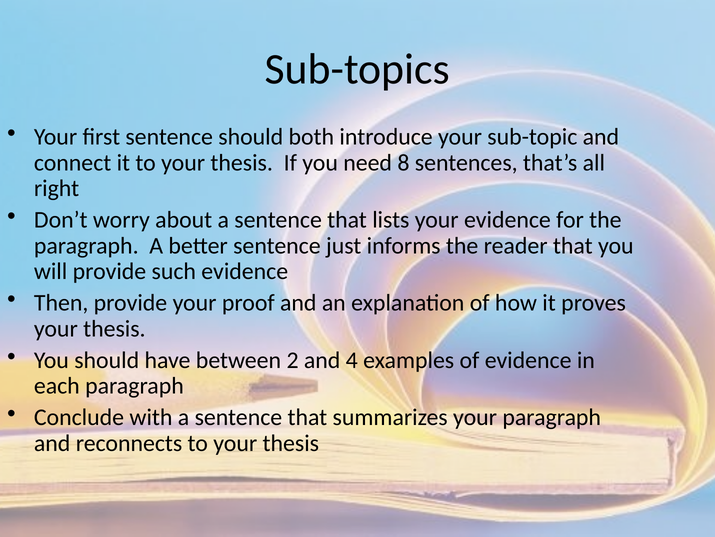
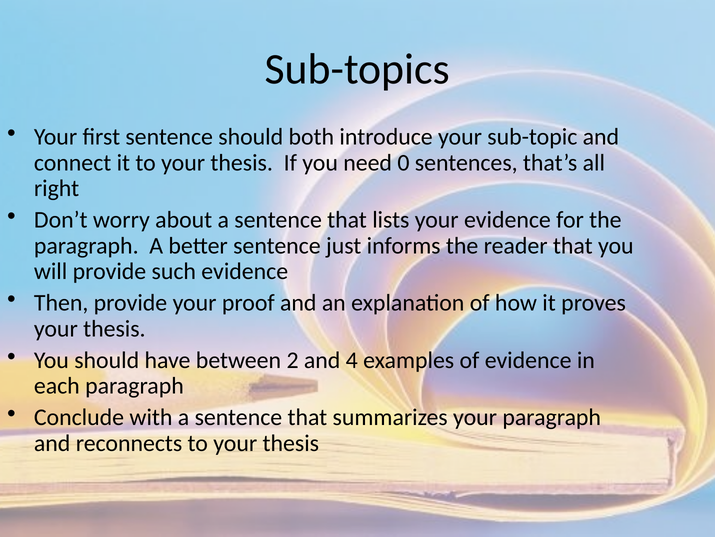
8: 8 -> 0 (403, 163)
